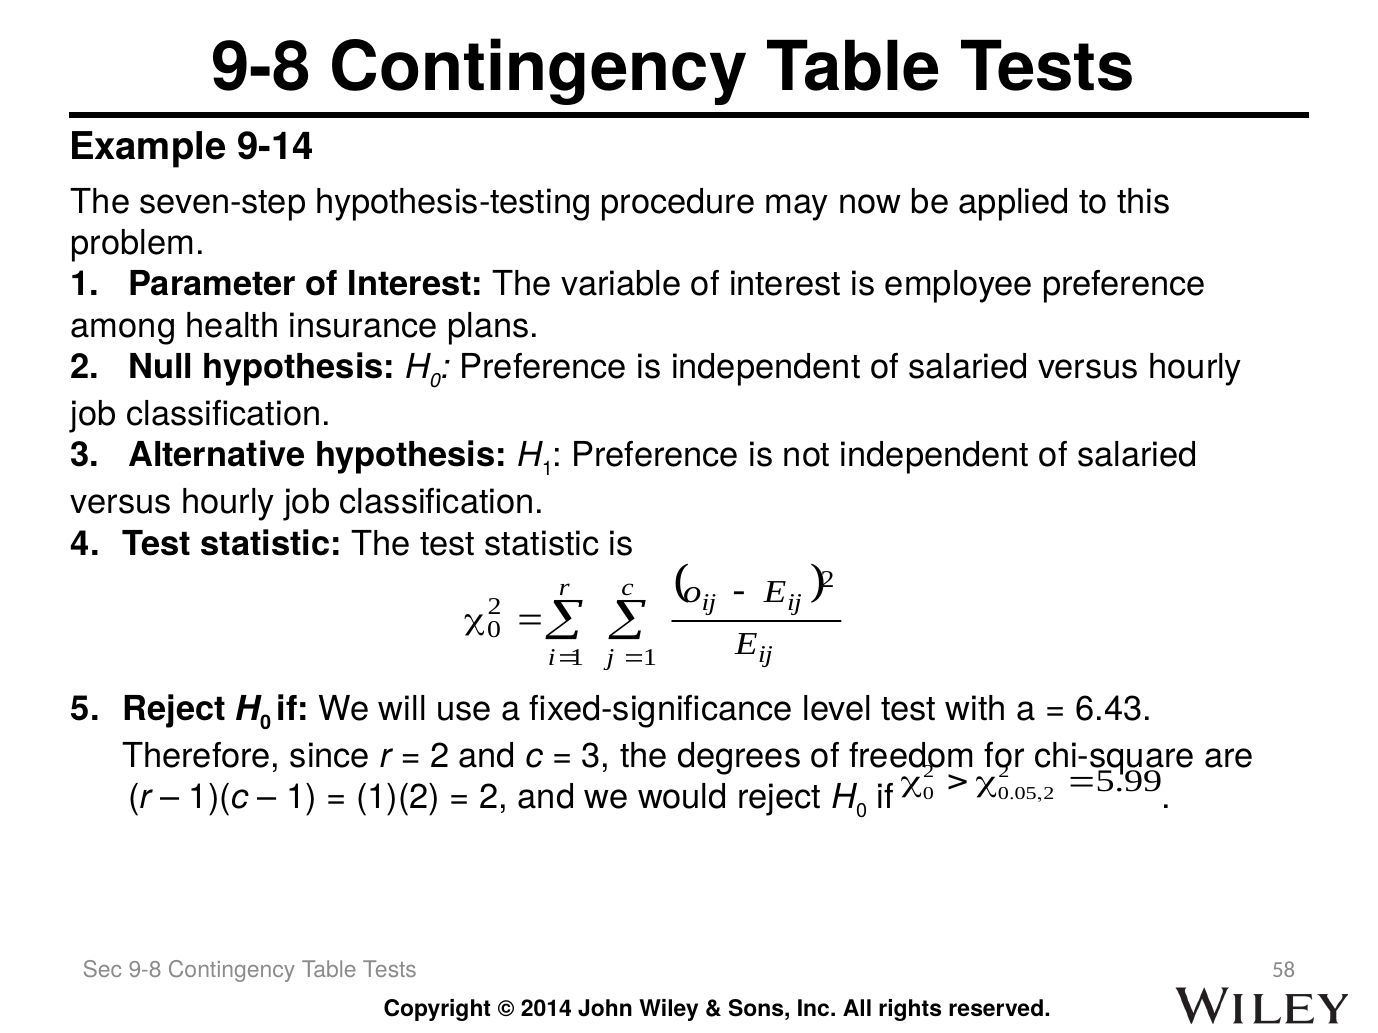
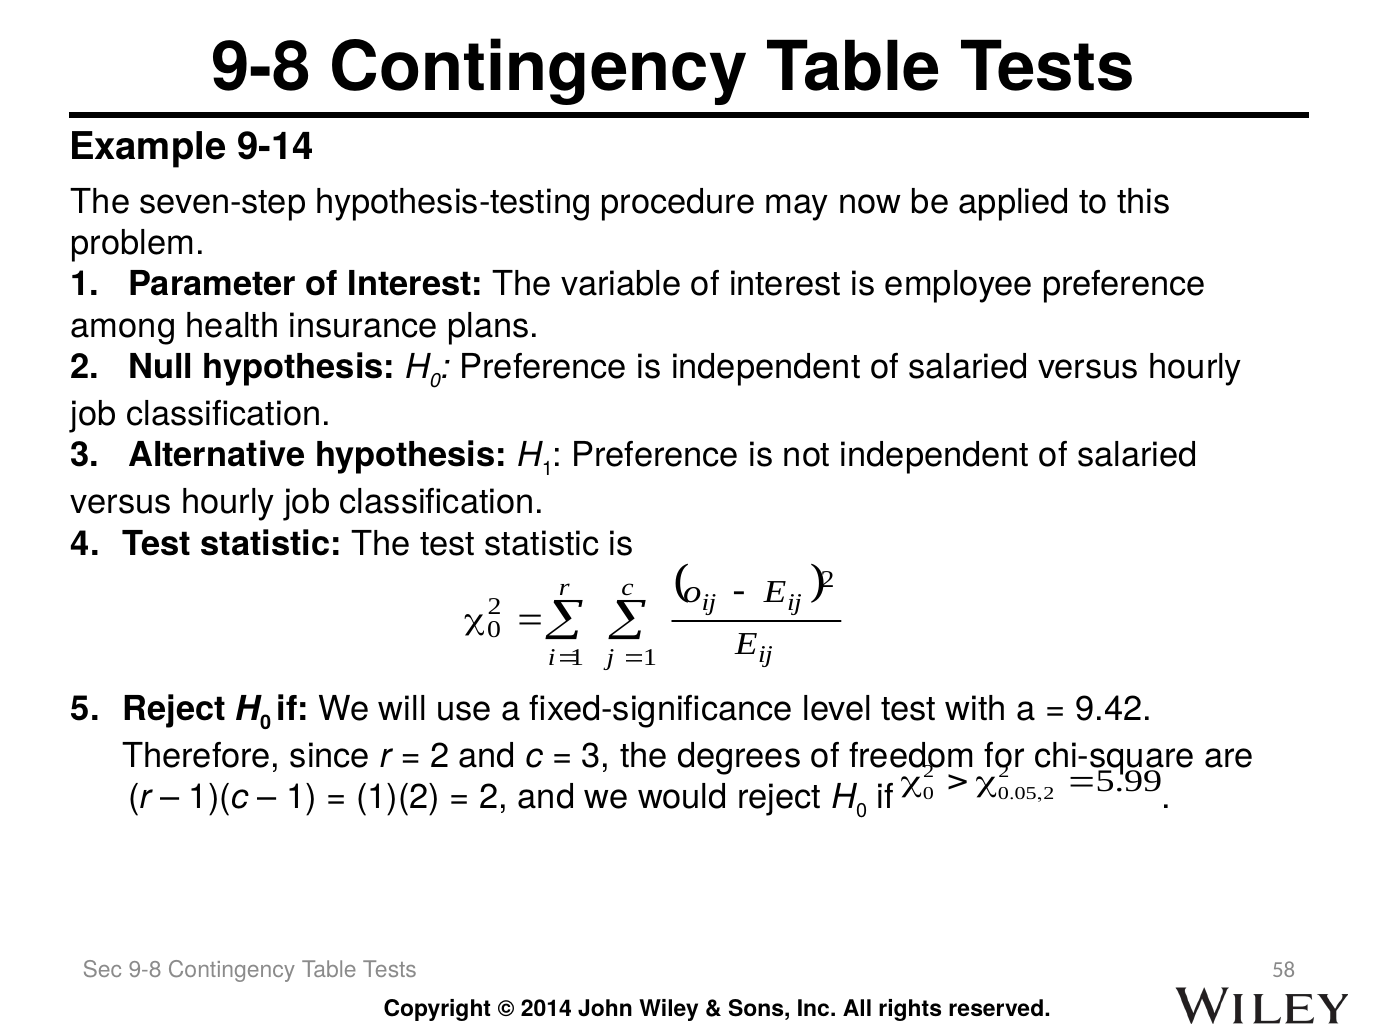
6.43: 6.43 -> 9.42 (1114, 709)
